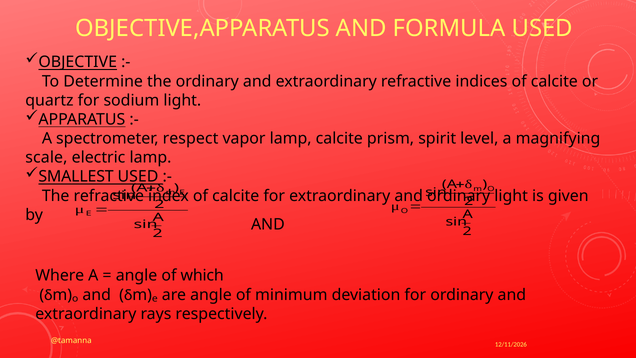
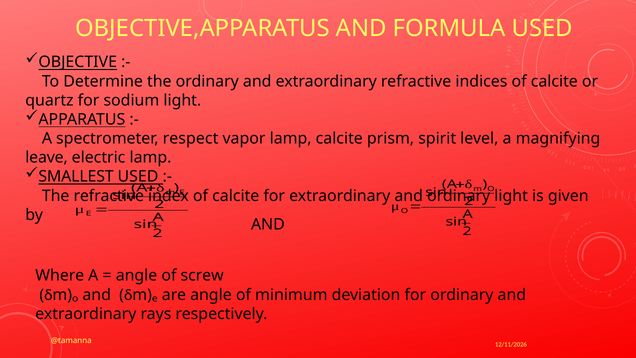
scale: scale -> leave (47, 158)
which: which -> screw (202, 276)
